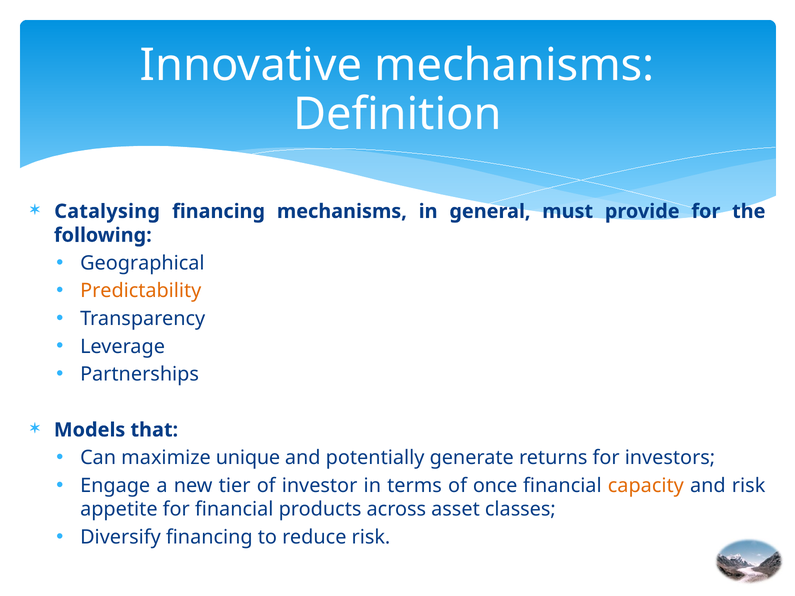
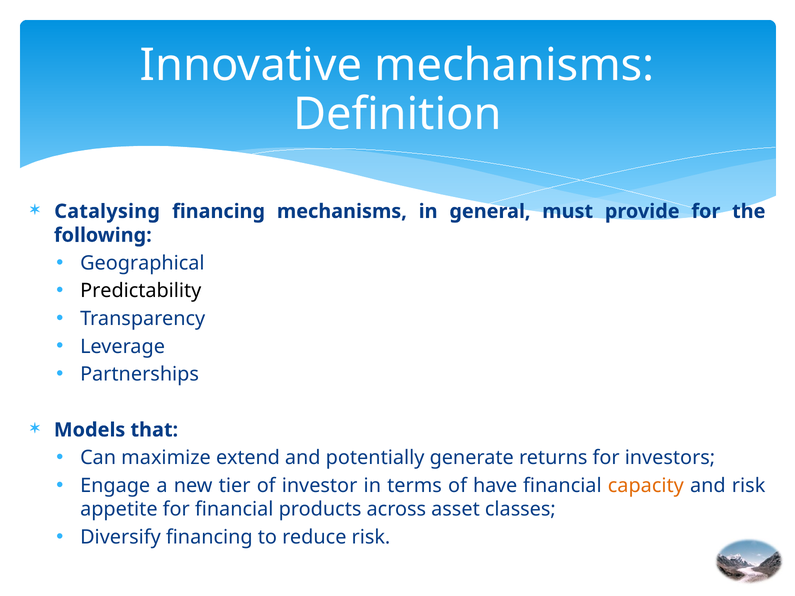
Predictability colour: orange -> black (141, 291)
unique: unique -> extend (248, 458)
once: once -> have (495, 486)
